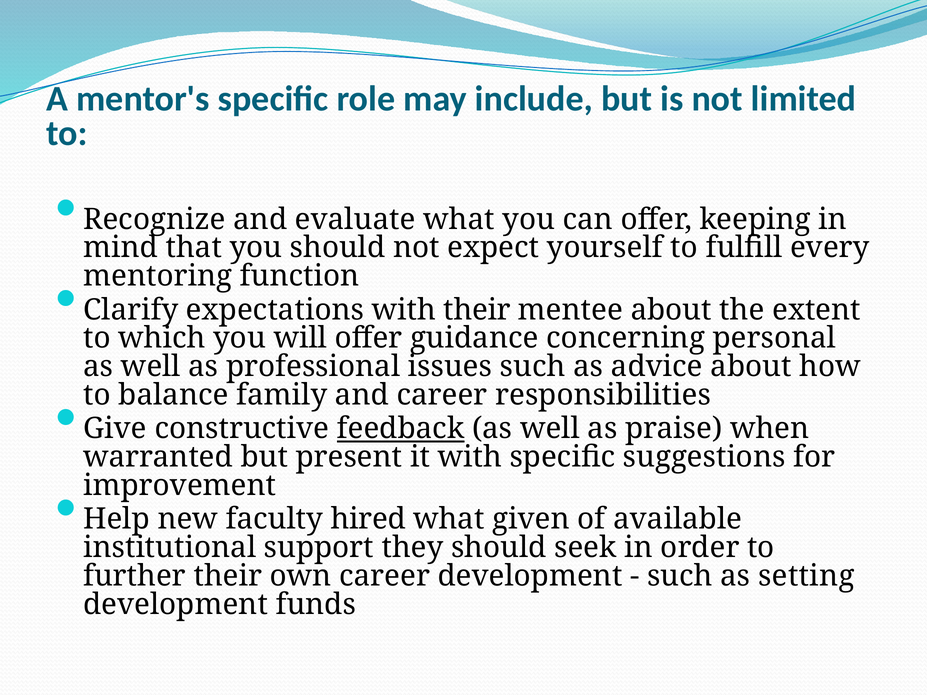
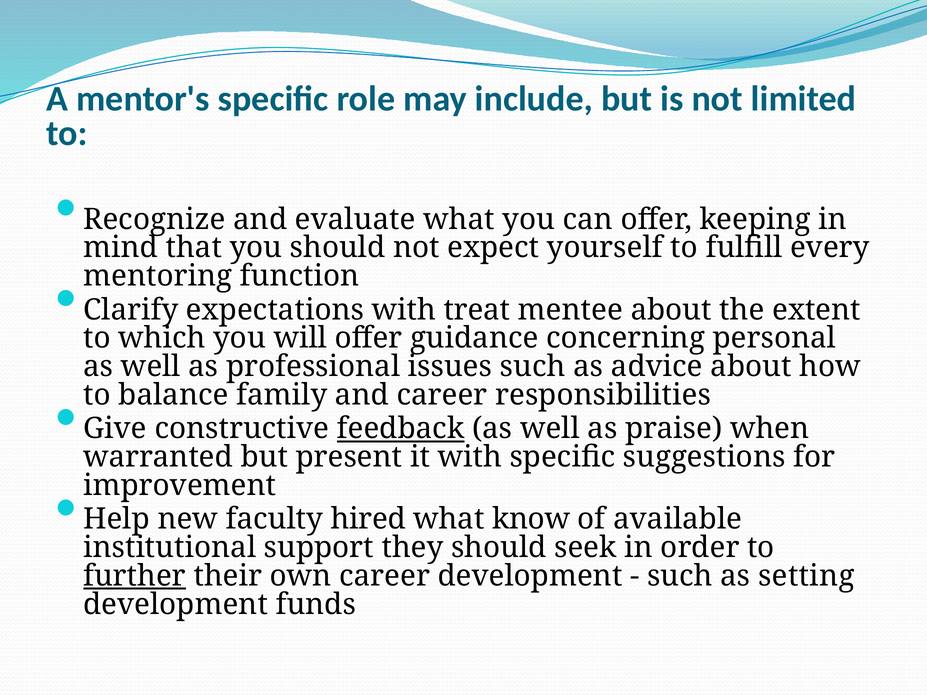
with their: their -> treat (477, 310)
given: given -> know (531, 519)
further underline: none -> present (135, 576)
